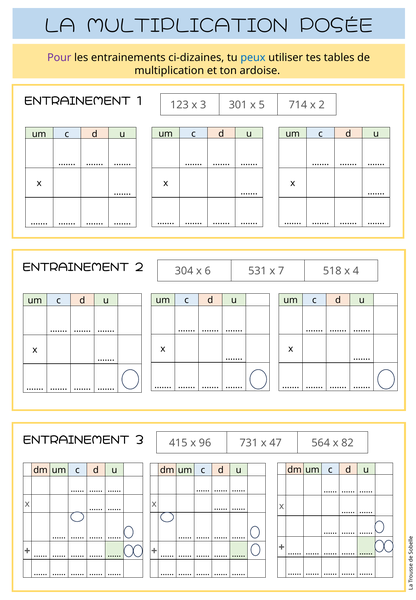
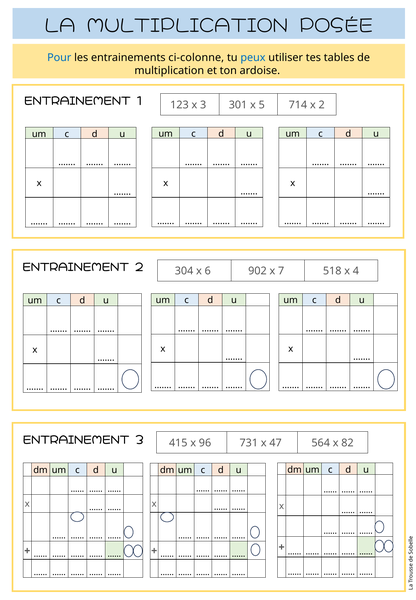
Pour colour: purple -> blue (59, 58)
ci-dizaines: ci-dizaines -> ci-colonne (196, 58)
531: 531 -> 902 (257, 271)
